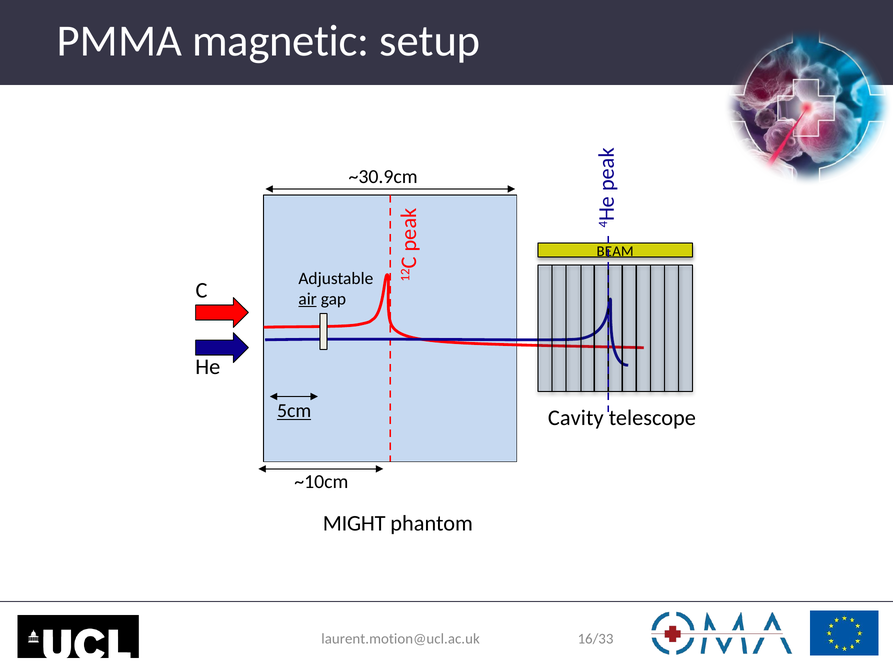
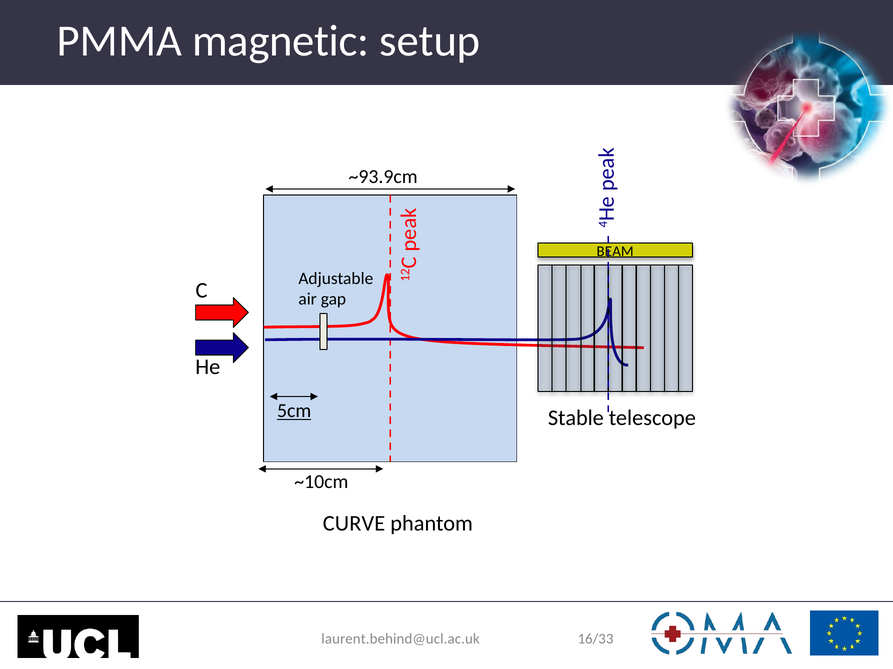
~30.9cm: ~30.9cm -> ~93.9cm (383, 177)
air underline: present -> none (308, 300)
Cavity: Cavity -> Stable (576, 418)
MIGHT: MIGHT -> CURVE (354, 524)
laurent.motion@ucl.ac.uk: laurent.motion@ucl.ac.uk -> laurent.behind@ucl.ac.uk (401, 639)
